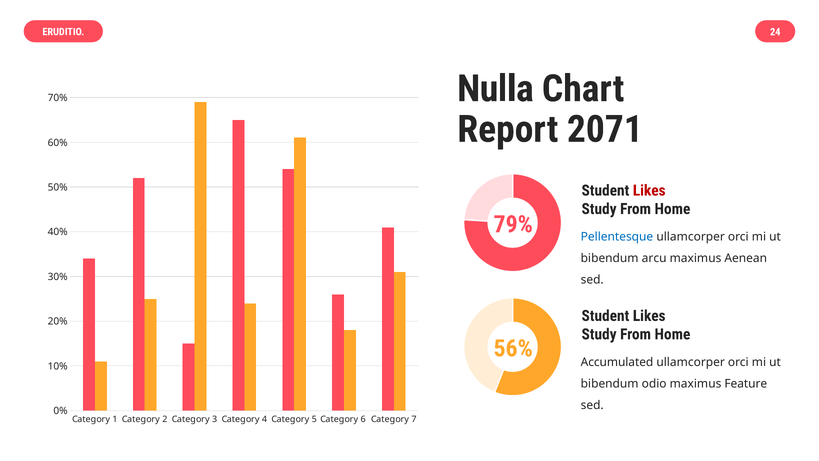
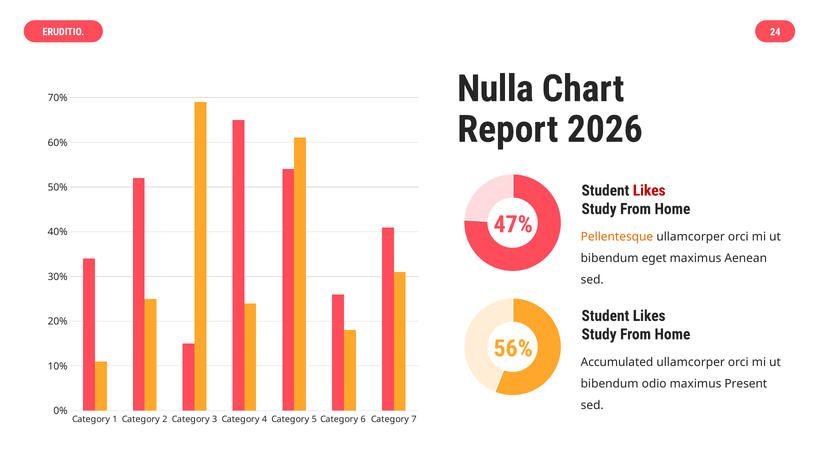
2071: 2071 -> 2026 (605, 129)
79%: 79% -> 47% (513, 224)
Pellentesque colour: blue -> orange (617, 237)
arcu: arcu -> eget (654, 258)
Feature: Feature -> Present (746, 384)
